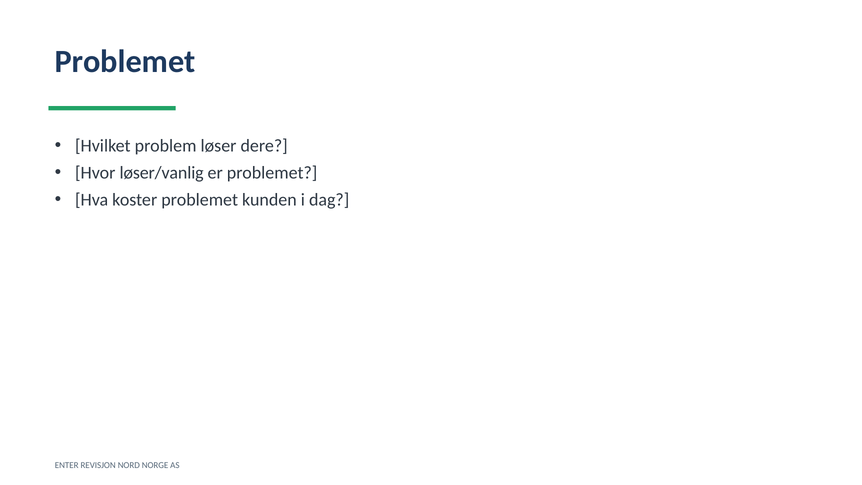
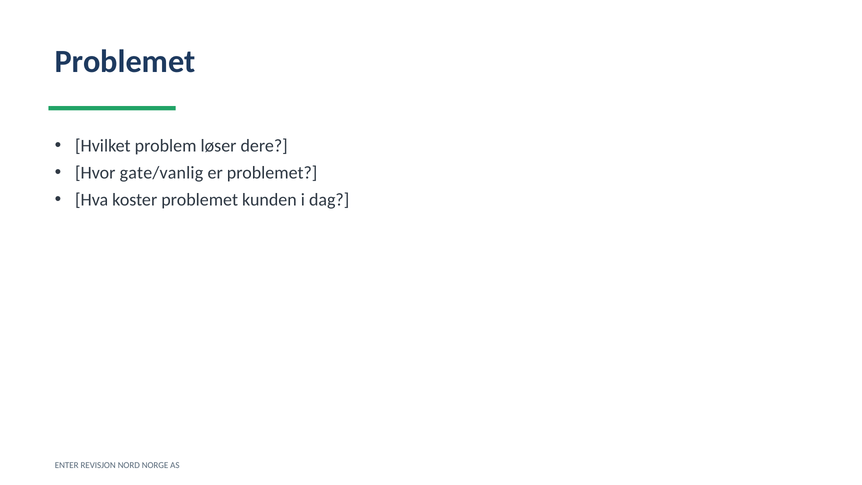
løser/vanlig: løser/vanlig -> gate/vanlig (161, 173)
